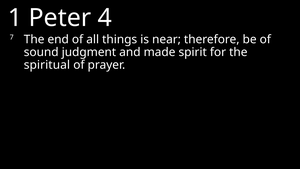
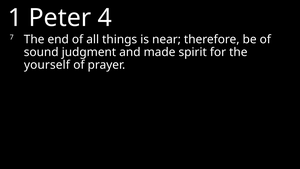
spiritual: spiritual -> yourself (47, 65)
